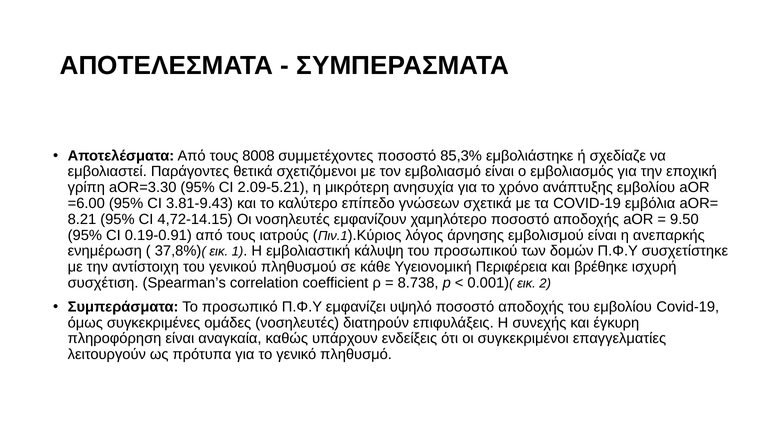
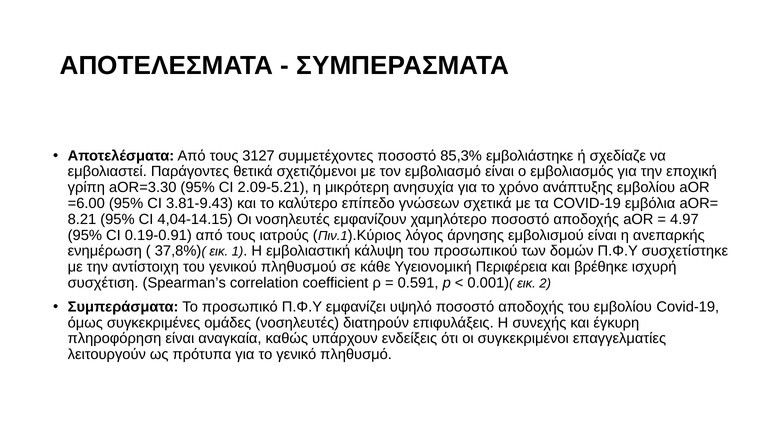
8008: 8008 -> 3127 (258, 156)
4,72-14.15: 4,72-14.15 -> 4,04-14.15 (195, 219)
9.50: 9.50 -> 4.97 (684, 219)
8.738: 8.738 -> 0.591 (418, 283)
